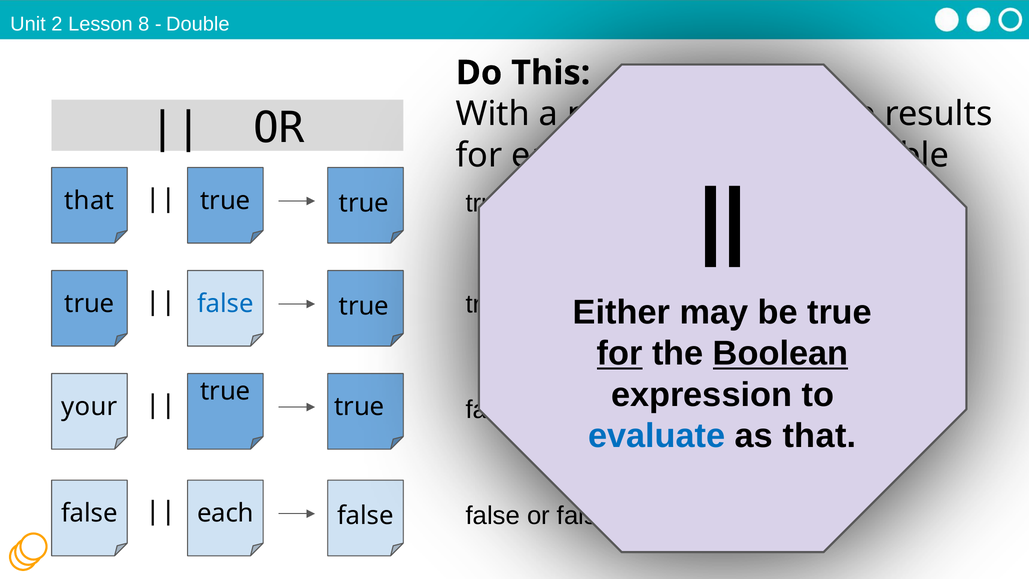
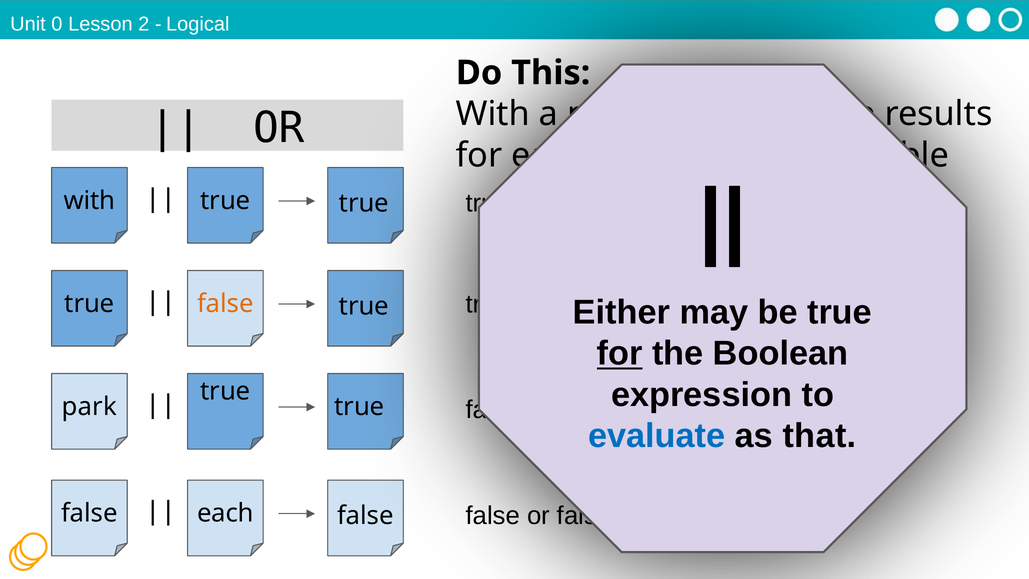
2: 2 -> 0 (57, 24)
8: 8 -> 2 (144, 24)
Double: Double -> Logical (198, 24)
that: that -> with (90, 201)
false colour: blue -> orange (225, 304)
Boolean underline: present -> none (781, 353)
your: your -> park (89, 407)
